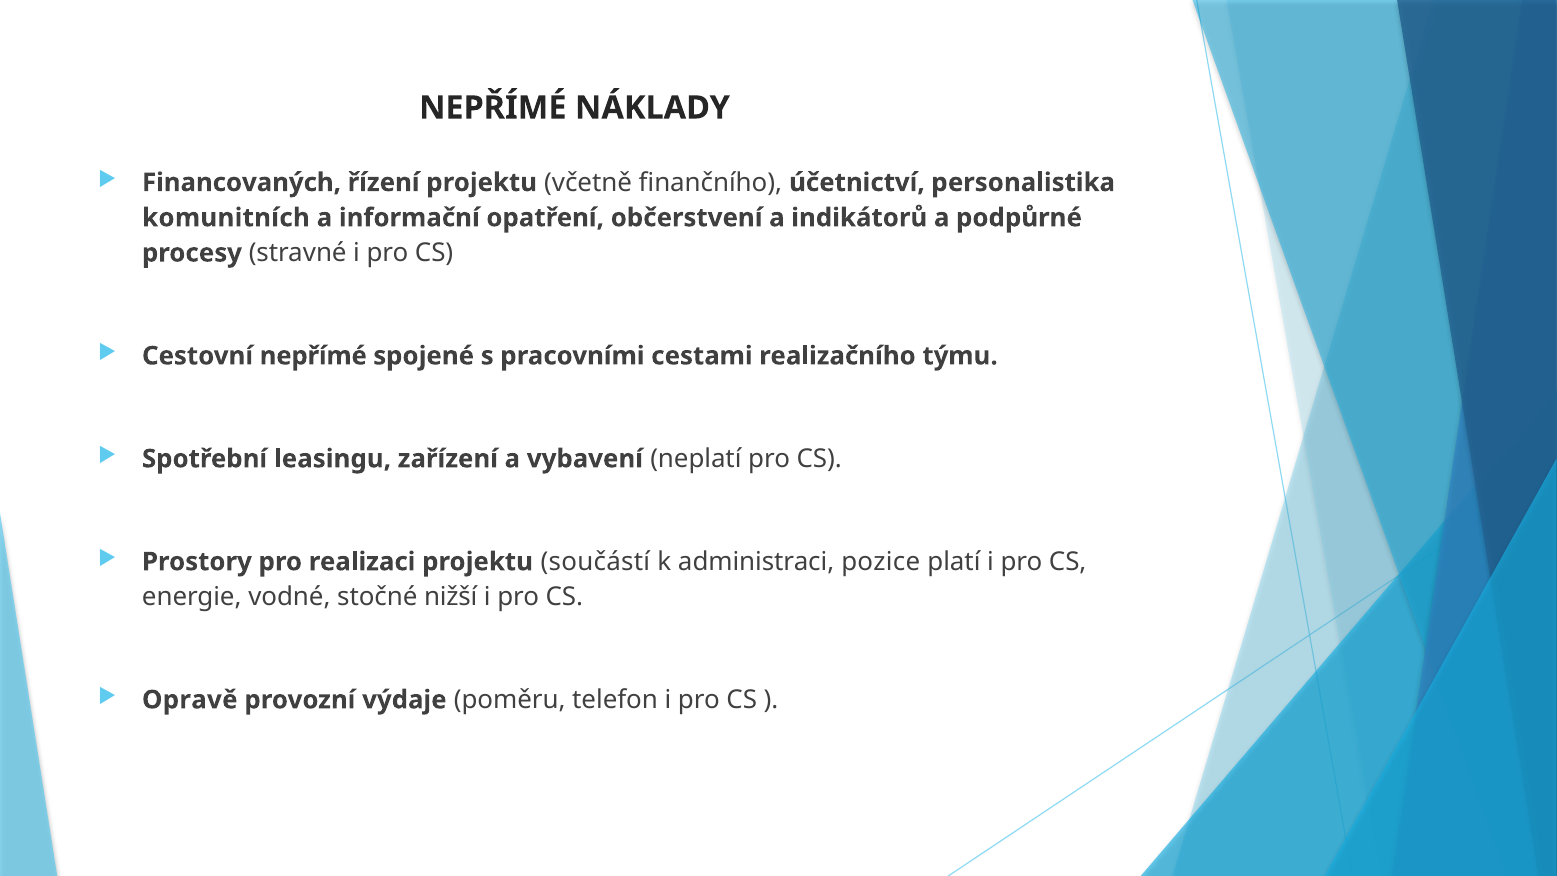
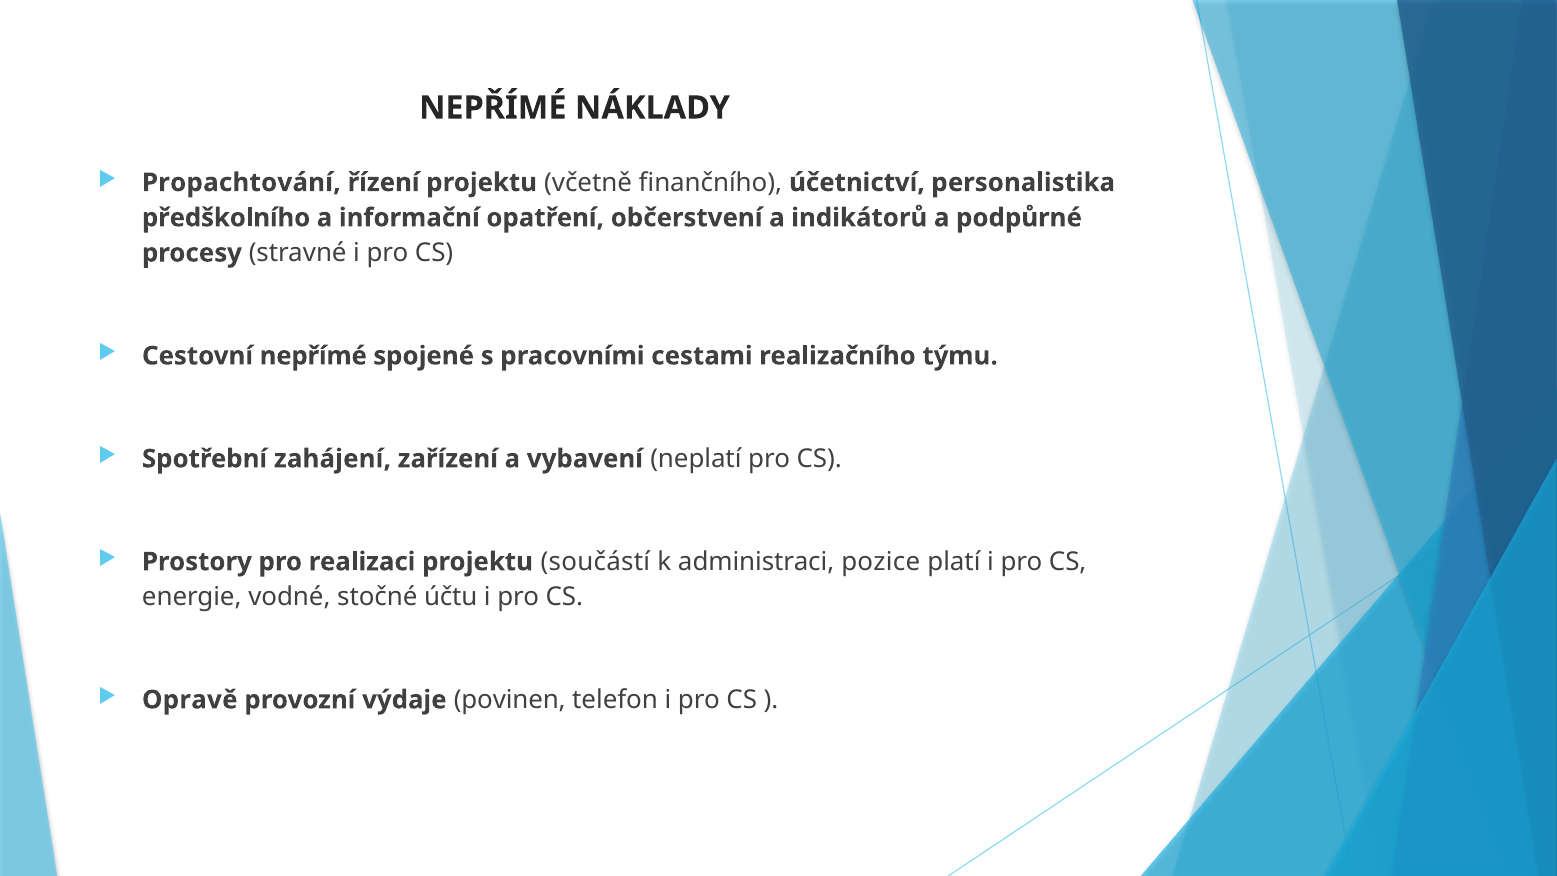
Financovaných: Financovaných -> Propachtování (241, 183)
komunitních: komunitních -> předškolního (226, 218)
leasingu: leasingu -> zahájení (332, 459)
nižší: nižší -> účtu (451, 597)
poměru: poměru -> povinen (510, 700)
